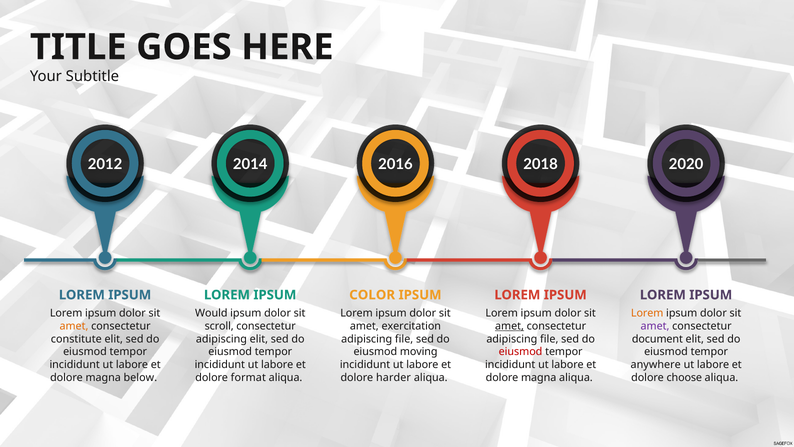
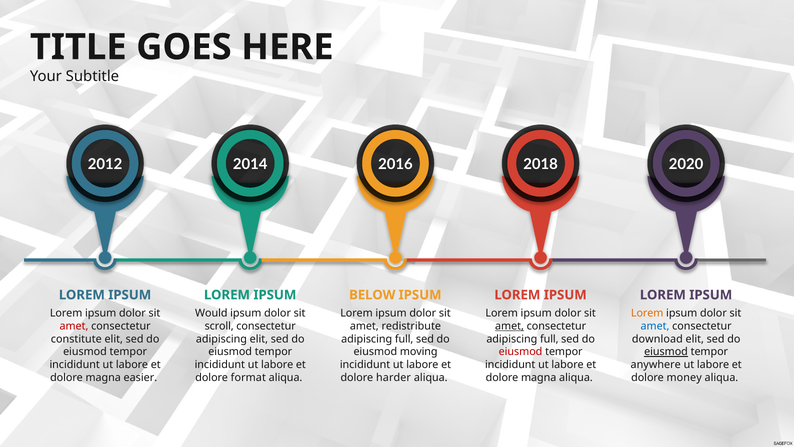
COLOR: COLOR -> BELOW (372, 295)
amet colour: orange -> red (74, 326)
exercitation: exercitation -> redistribute (411, 326)
amet colour: purple -> blue (655, 326)
file: file -> full (404, 339)
file: file -> full (549, 339)
document: document -> download (657, 339)
eiusmod underline: none -> present (666, 352)
below: below -> easier (140, 377)
choose: choose -> money (684, 377)
